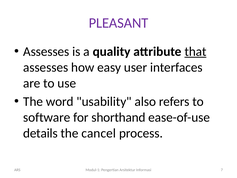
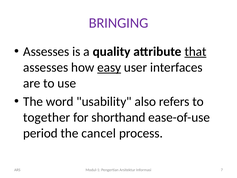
PLEASANT: PLEASANT -> BRINGING (118, 23)
easy underline: none -> present (109, 67)
software: software -> together (47, 117)
details: details -> period (40, 133)
